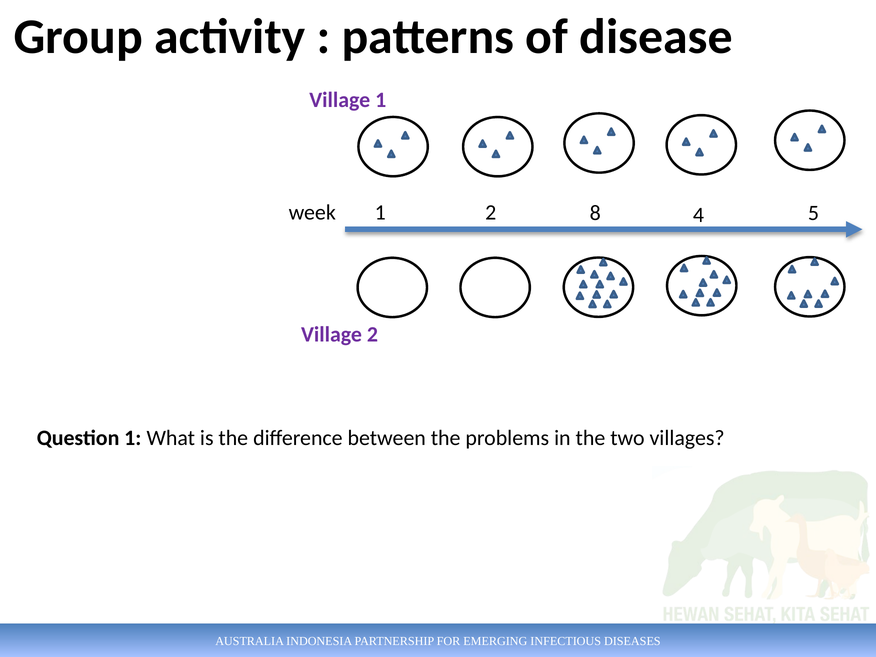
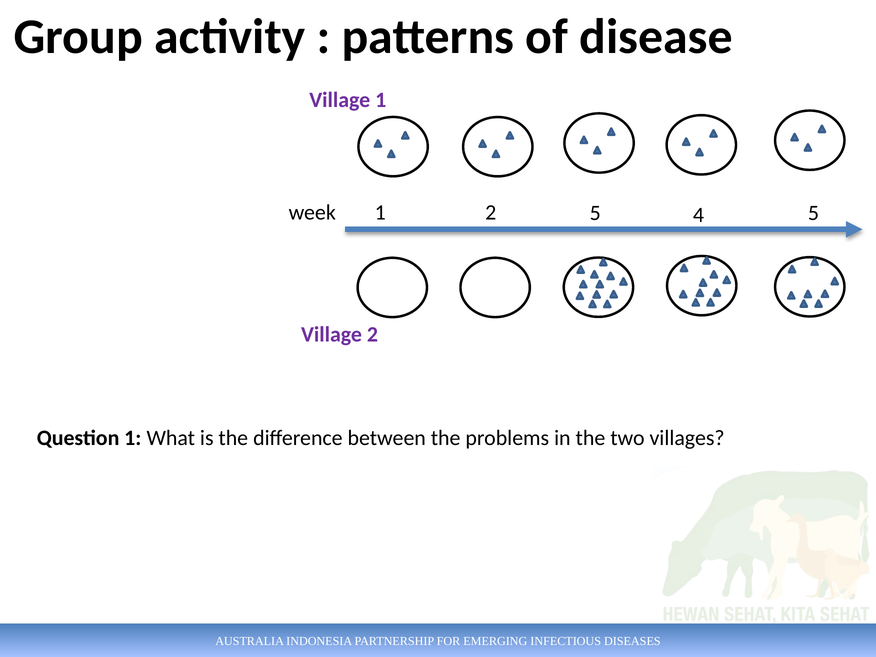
2 8: 8 -> 5 (595, 213)
